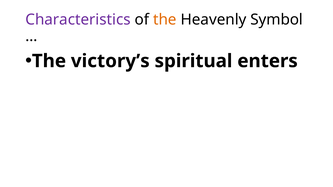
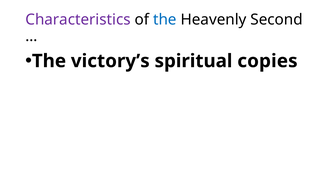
the colour: orange -> blue (165, 20)
Symbol: Symbol -> Second (277, 20)
enters: enters -> copies (267, 61)
